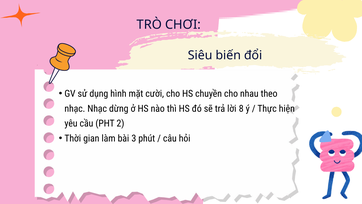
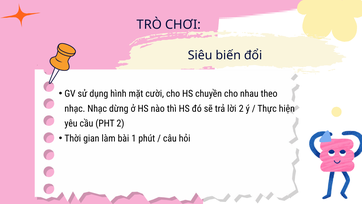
lời 8: 8 -> 2 (241, 108)
3: 3 -> 1 (134, 138)
